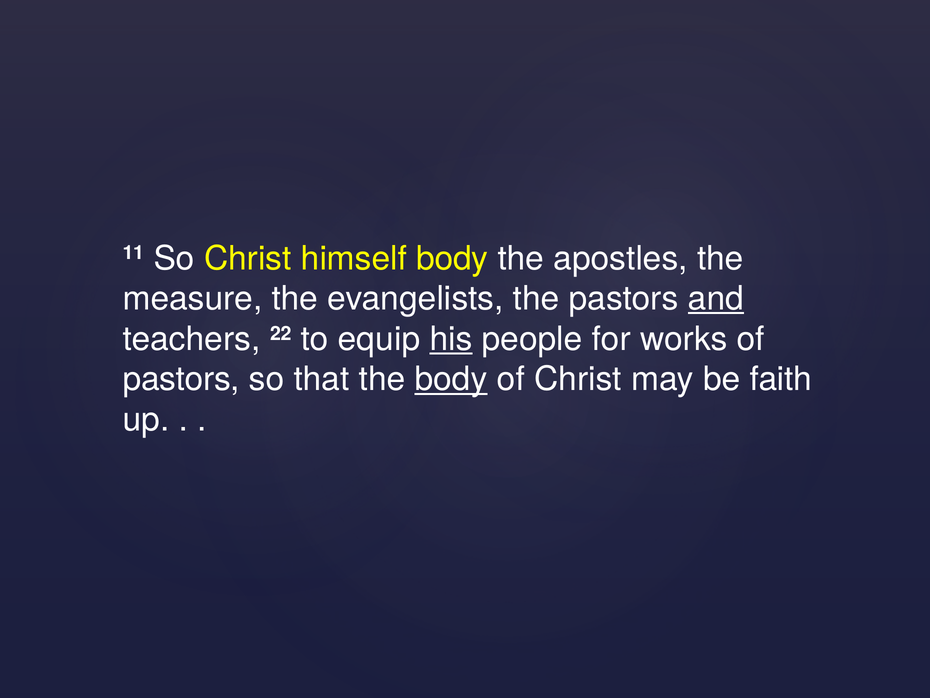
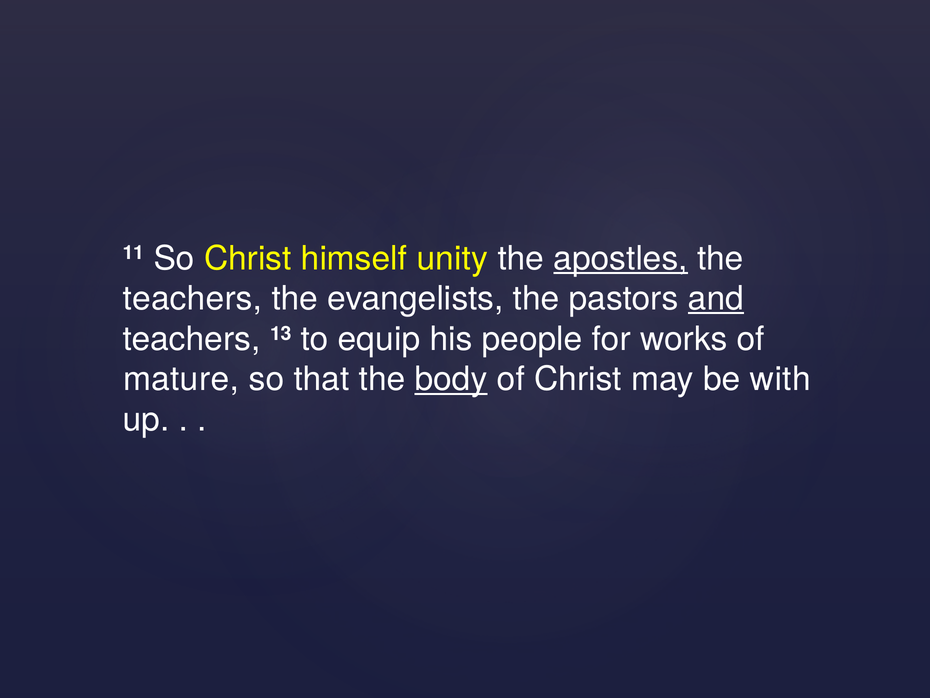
himself body: body -> unity (452, 258)
apostles underline: none -> present (621, 258)
measure: measure -> teachers (192, 299)
22: 22 -> 13 (281, 333)
his underline: present -> none (451, 339)
pastors: pastors -> mature (181, 379)
faith: faith -> with (780, 379)
